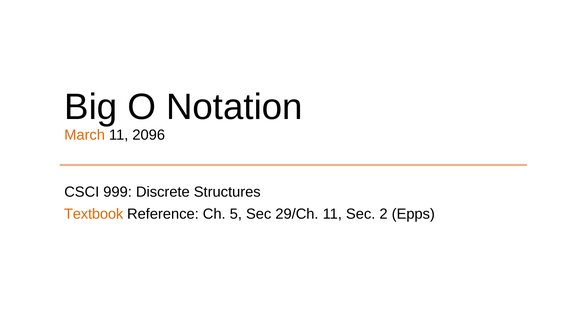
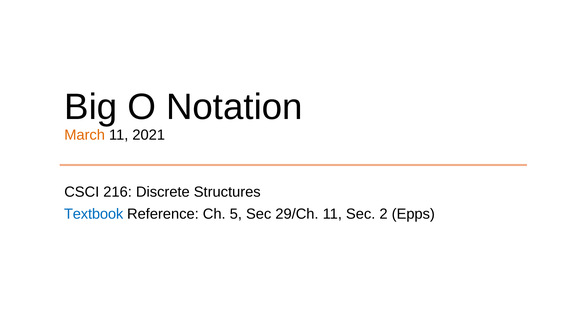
2096: 2096 -> 2021 (149, 135)
999: 999 -> 216 (118, 192)
Textbook colour: orange -> blue (94, 214)
